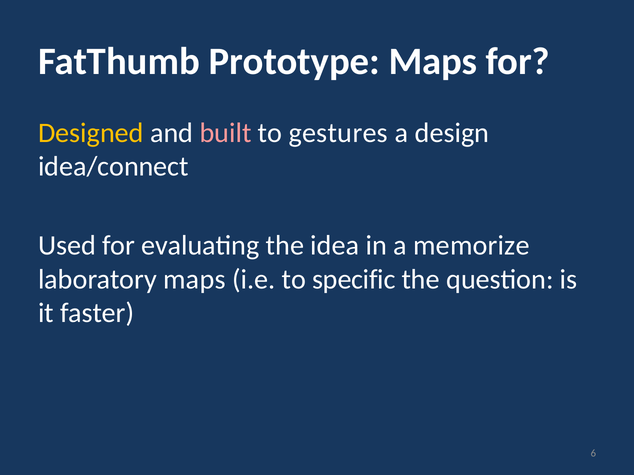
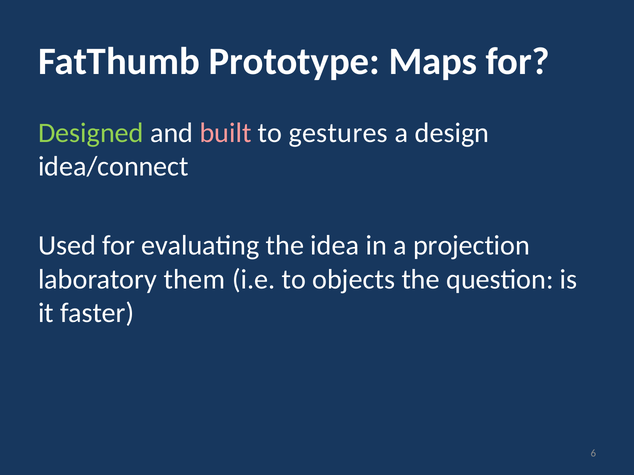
Designed colour: yellow -> light green (91, 133)
memorize: memorize -> projection (472, 246)
laboratory maps: maps -> them (194, 280)
specific: specific -> objects (354, 280)
